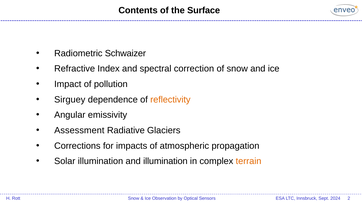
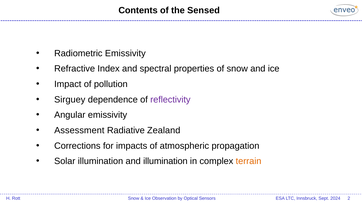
Surface: Surface -> Sensed (204, 10)
Radiometric Schwaizer: Schwaizer -> Emissivity (125, 53)
correction: correction -> properties (194, 69)
reflectivity colour: orange -> purple (170, 99)
Glaciers: Glaciers -> Zealand (164, 130)
